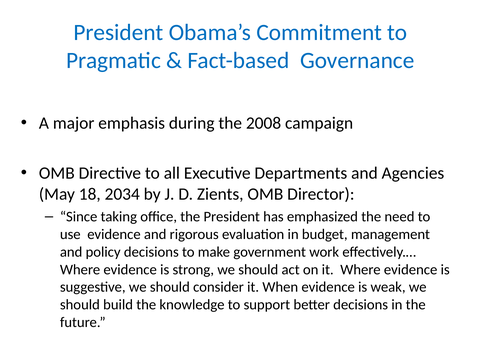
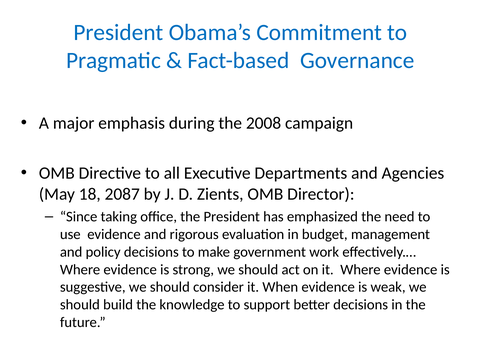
2034: 2034 -> 2087 (122, 194)
